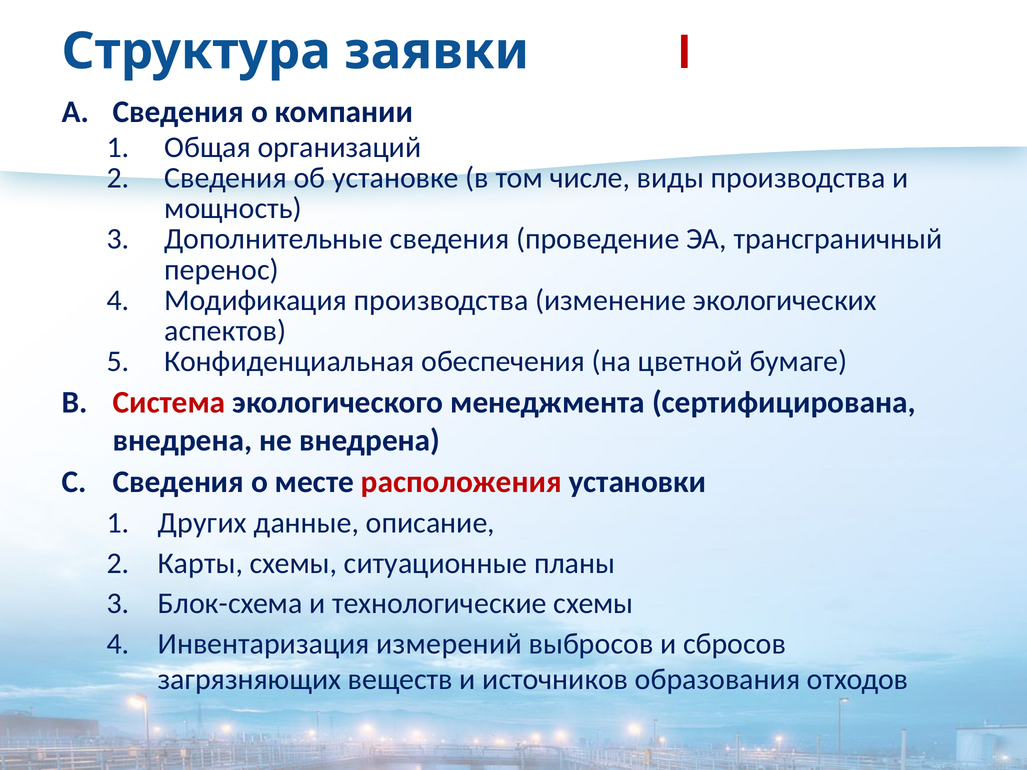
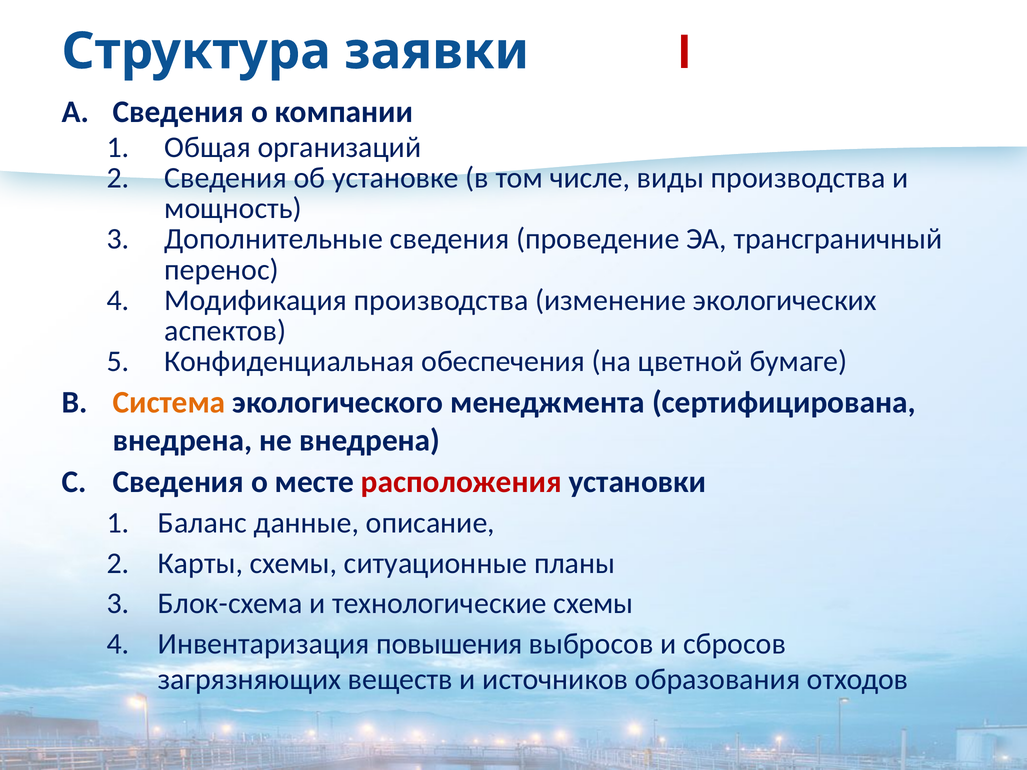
Система colour: red -> orange (169, 403)
Других: Других -> Баланс (202, 523)
измерений: измерений -> повышения (449, 644)
